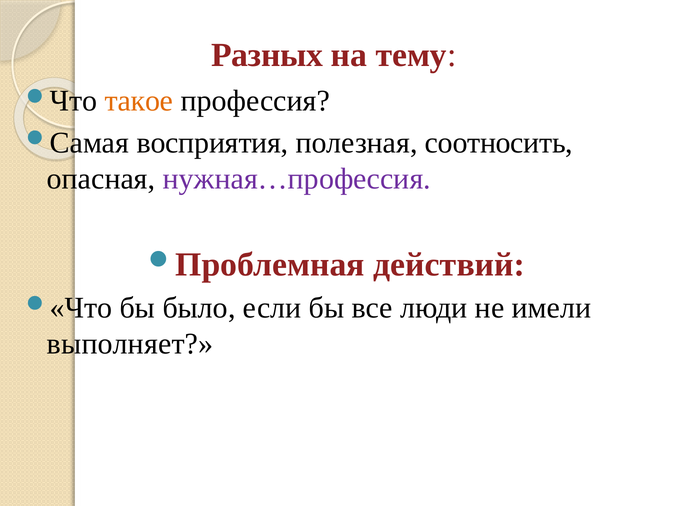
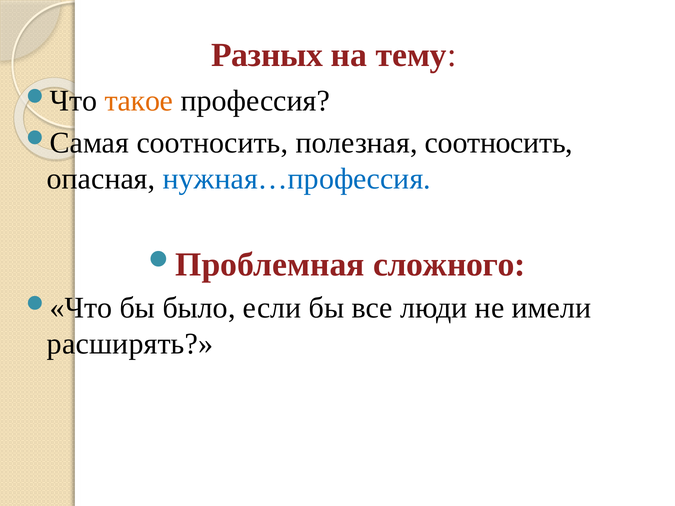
восприятия: восприятия -> соотносить (212, 143)
нужная…профессия colour: purple -> blue (297, 179)
действий: действий -> сложного (449, 265)
выполняет: выполняет -> расширять (130, 344)
